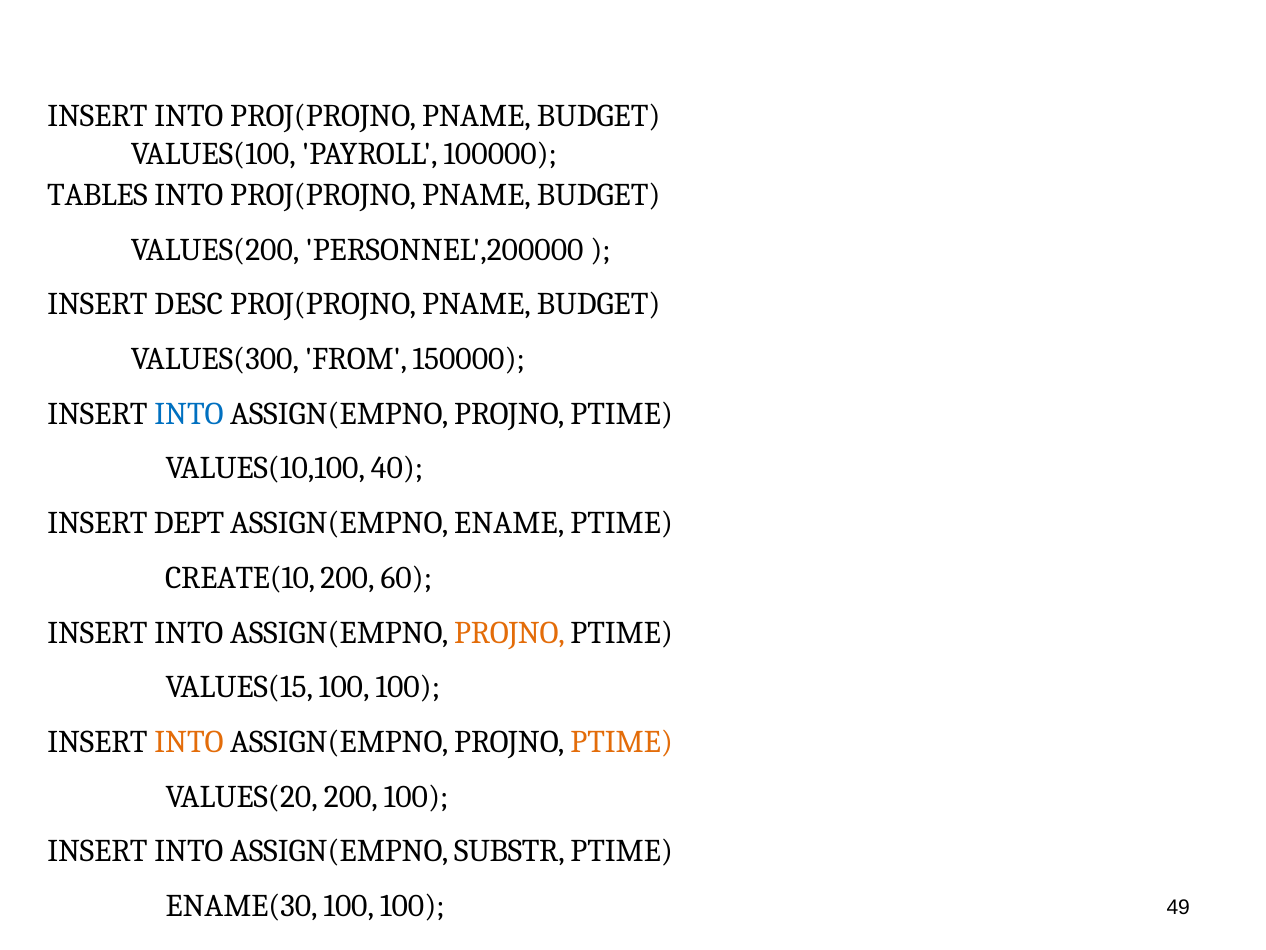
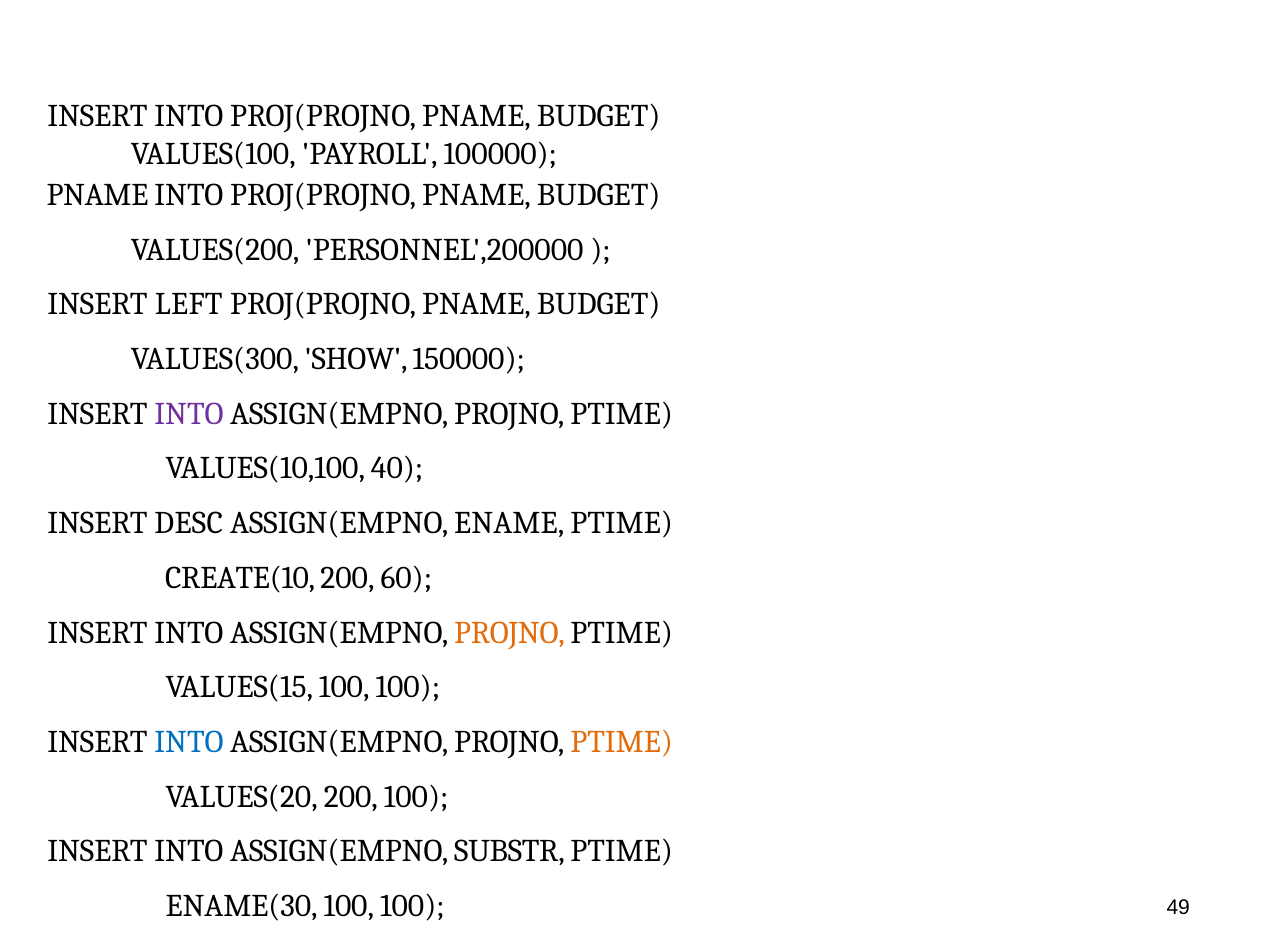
TABLES: TABLES -> PNAME (98, 195)
DESC: DESC -> LEFT (189, 304)
FROM: FROM -> SHOW (356, 359)
INTO colour: blue -> purple (189, 414)
DEPT: DEPT -> DESC (189, 523)
INTO colour: orange -> blue (189, 742)
